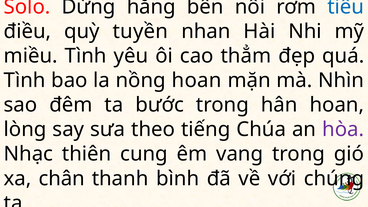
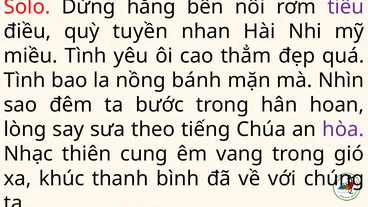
tiêu colour: blue -> purple (346, 7)
nồng hoan: hoan -> bánh (197, 80)
chân: chân -> khúc (62, 179)
